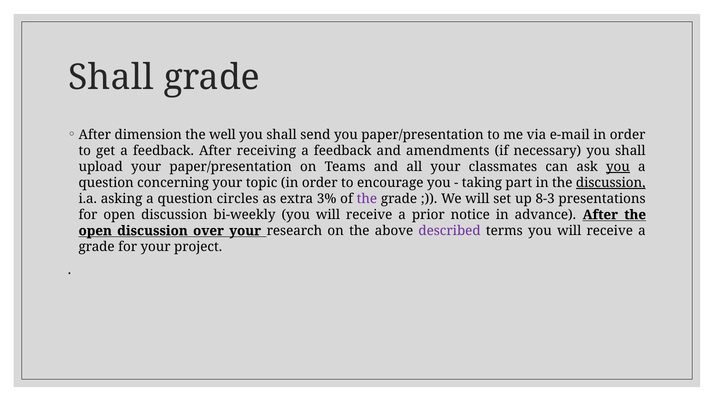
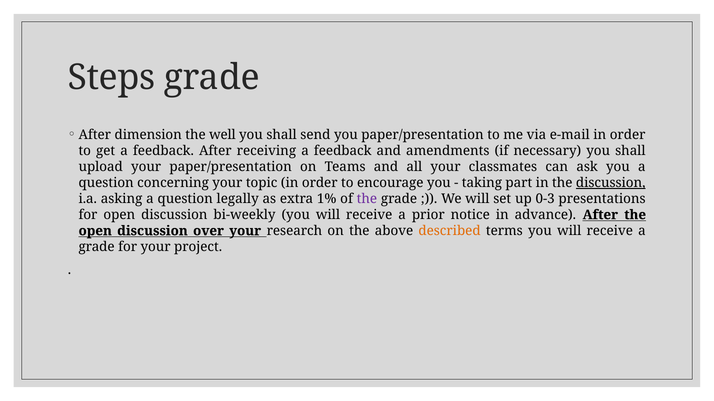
Shall: Shall -> Steps (111, 78)
you underline: present -> none (618, 167)
circles: circles -> legally (238, 199)
3%: 3% -> 1% (327, 199)
8-3: 8-3 -> 0-3 (545, 199)
described colour: purple -> orange (450, 231)
